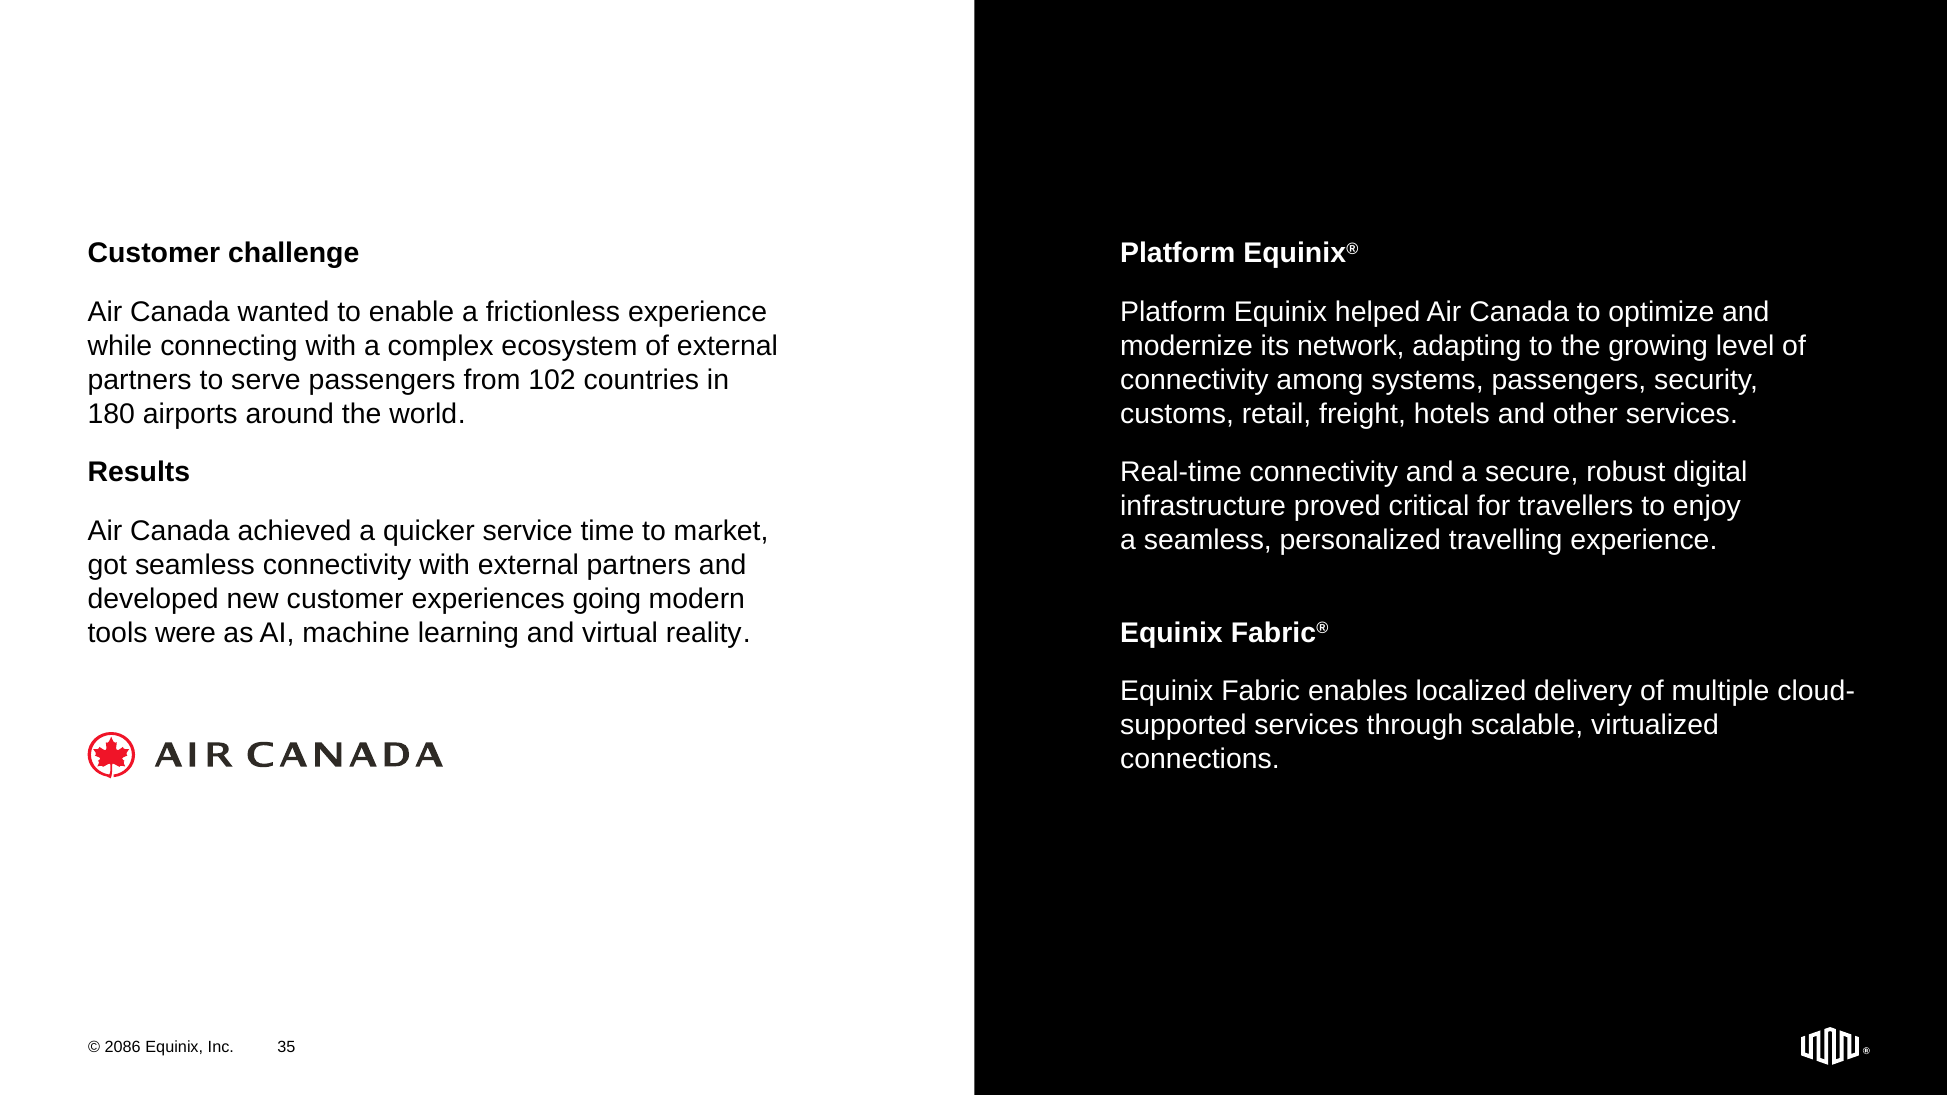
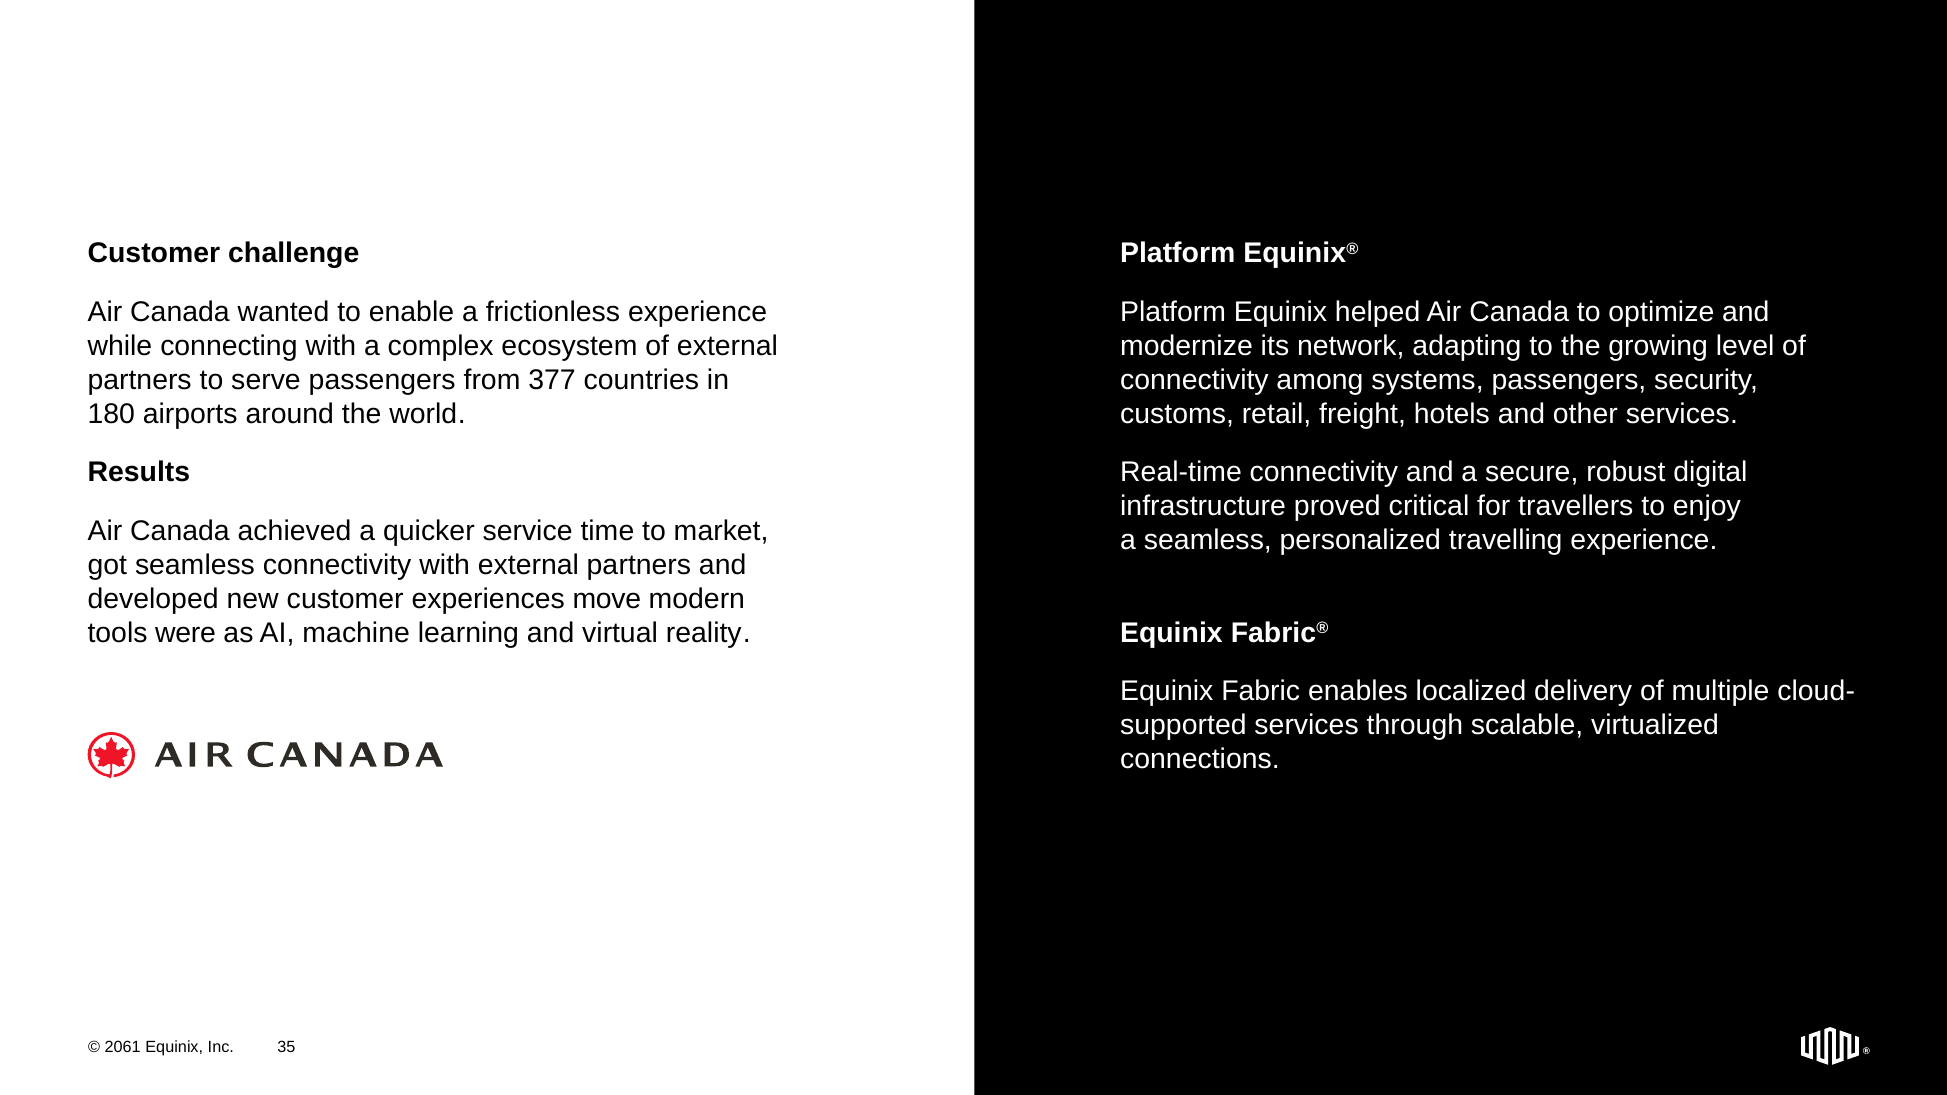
102: 102 -> 377 (552, 380)
going: going -> move (607, 599)
2086: 2086 -> 2061 (123, 1048)
